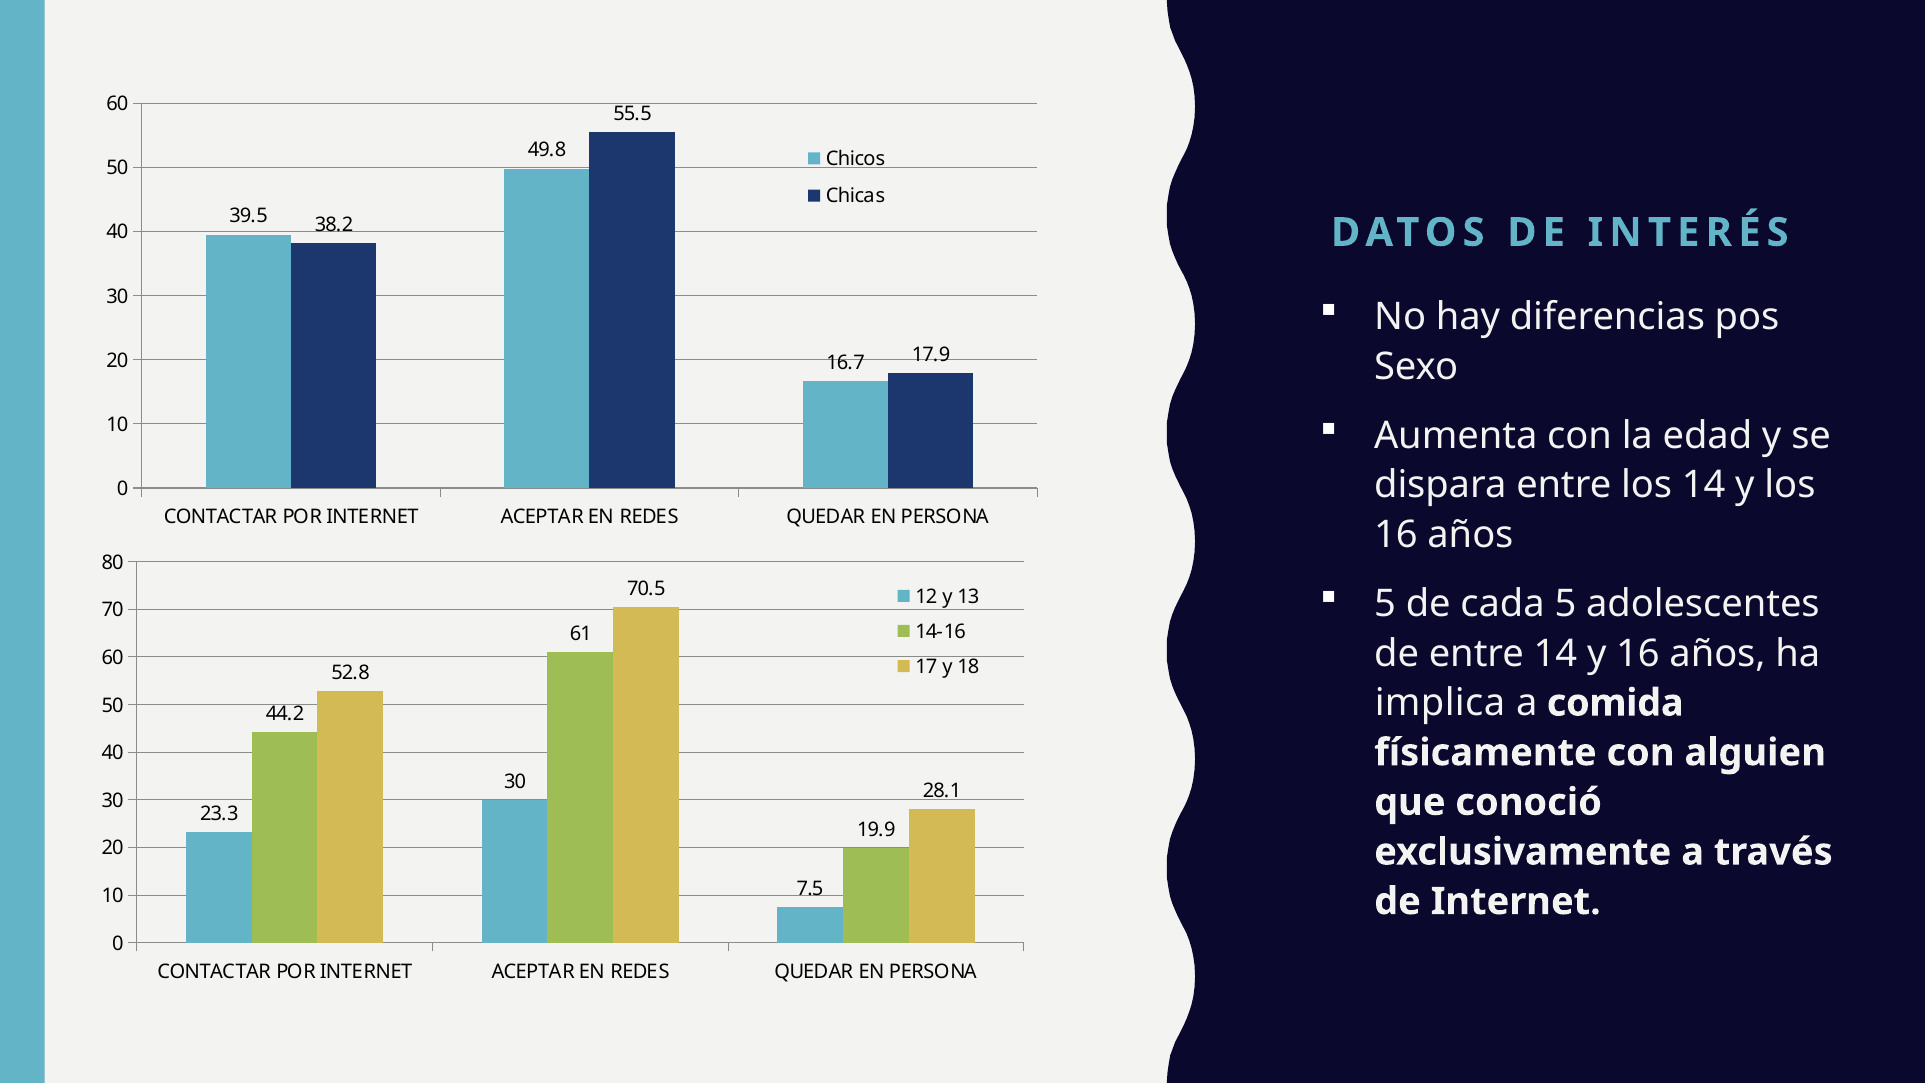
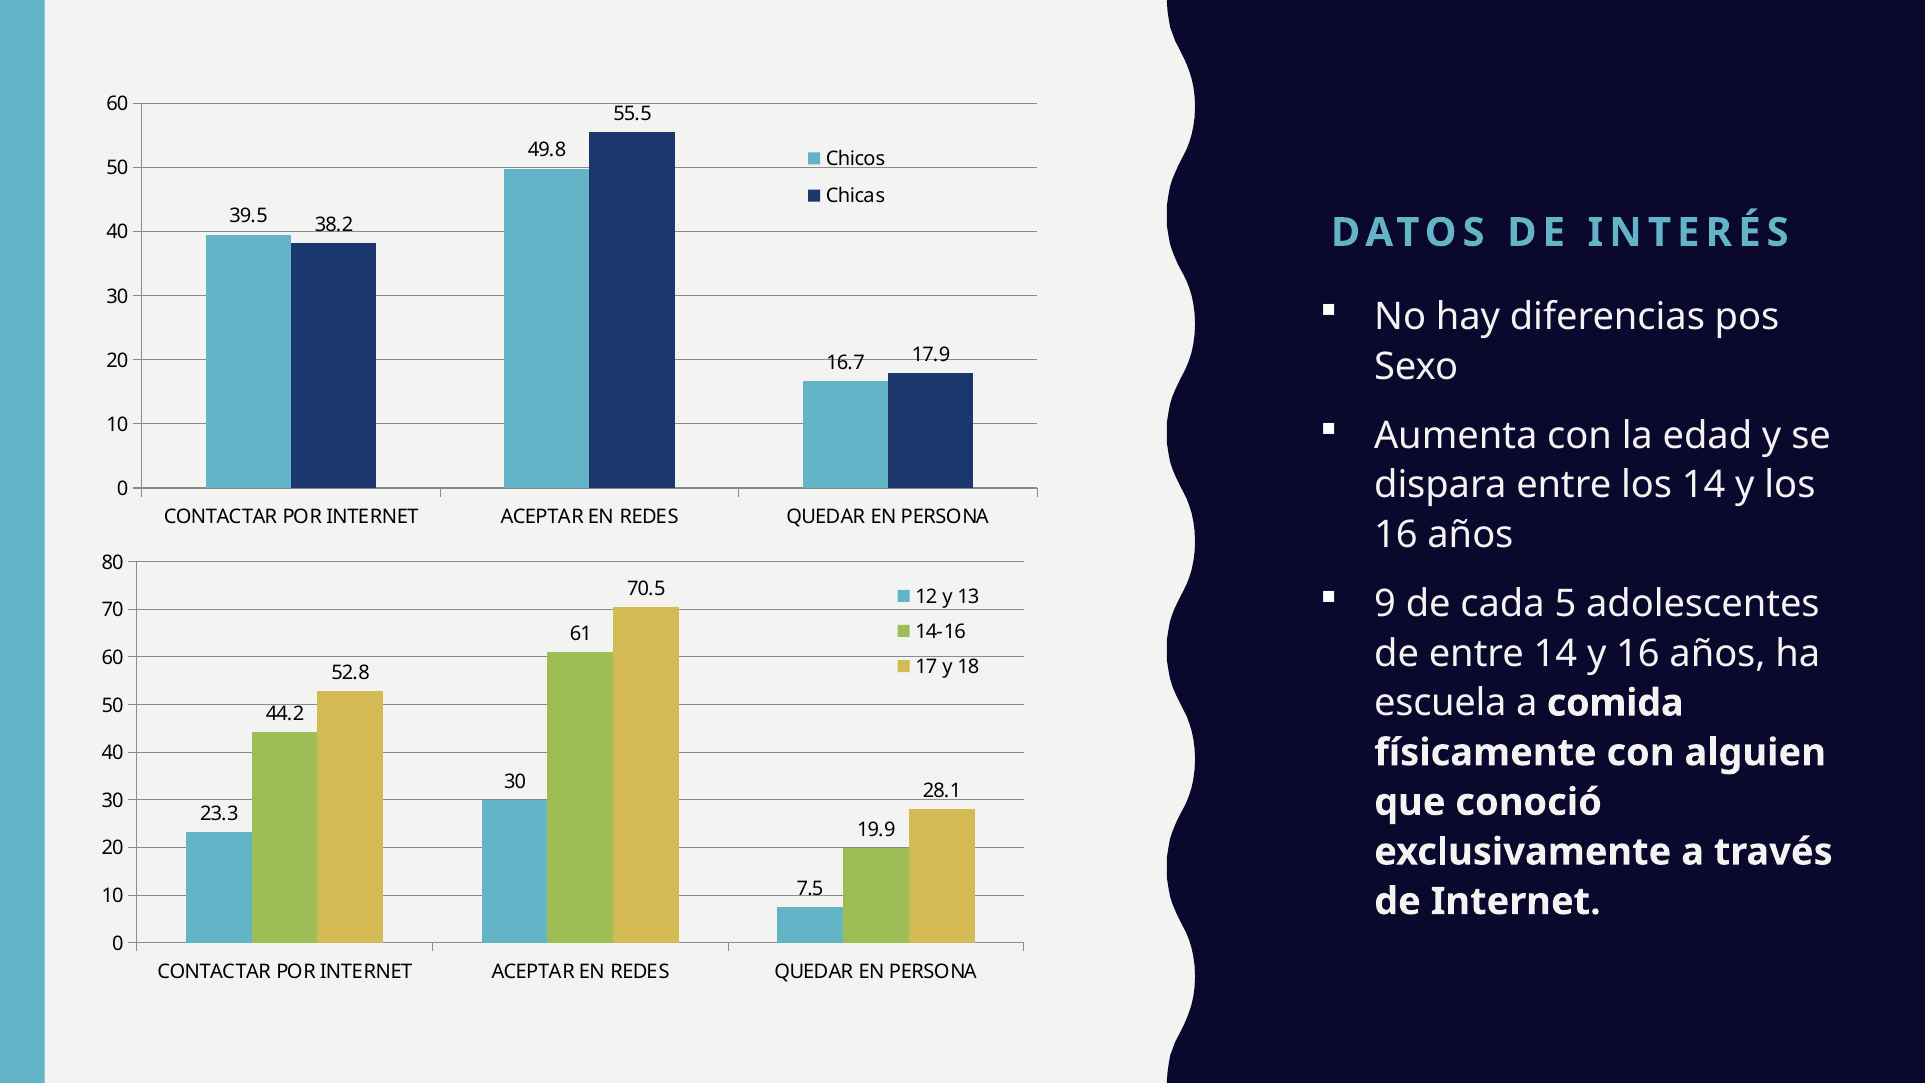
5: 5 -> 9 (1385, 604)
implica: implica -> escuela (1440, 703)
